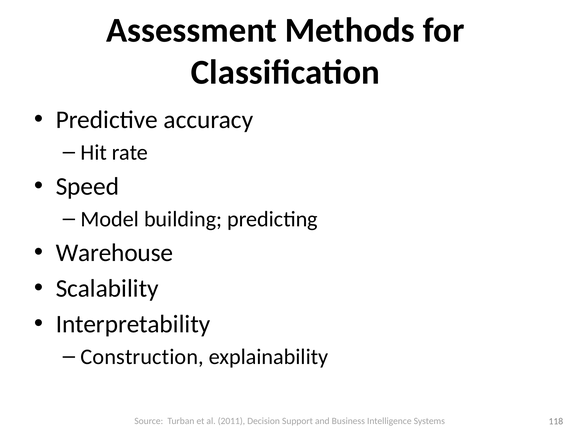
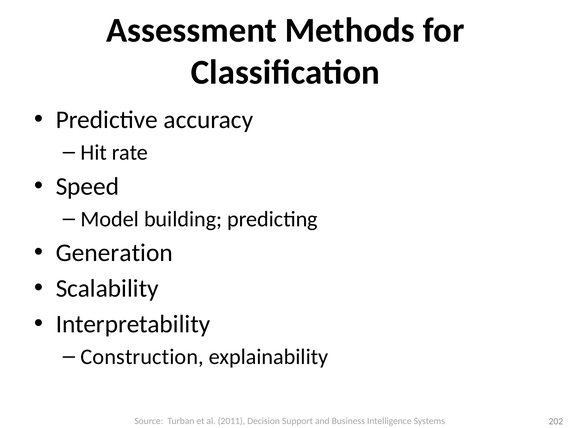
Warehouse: Warehouse -> Generation (114, 253)
118: 118 -> 202 (556, 422)
